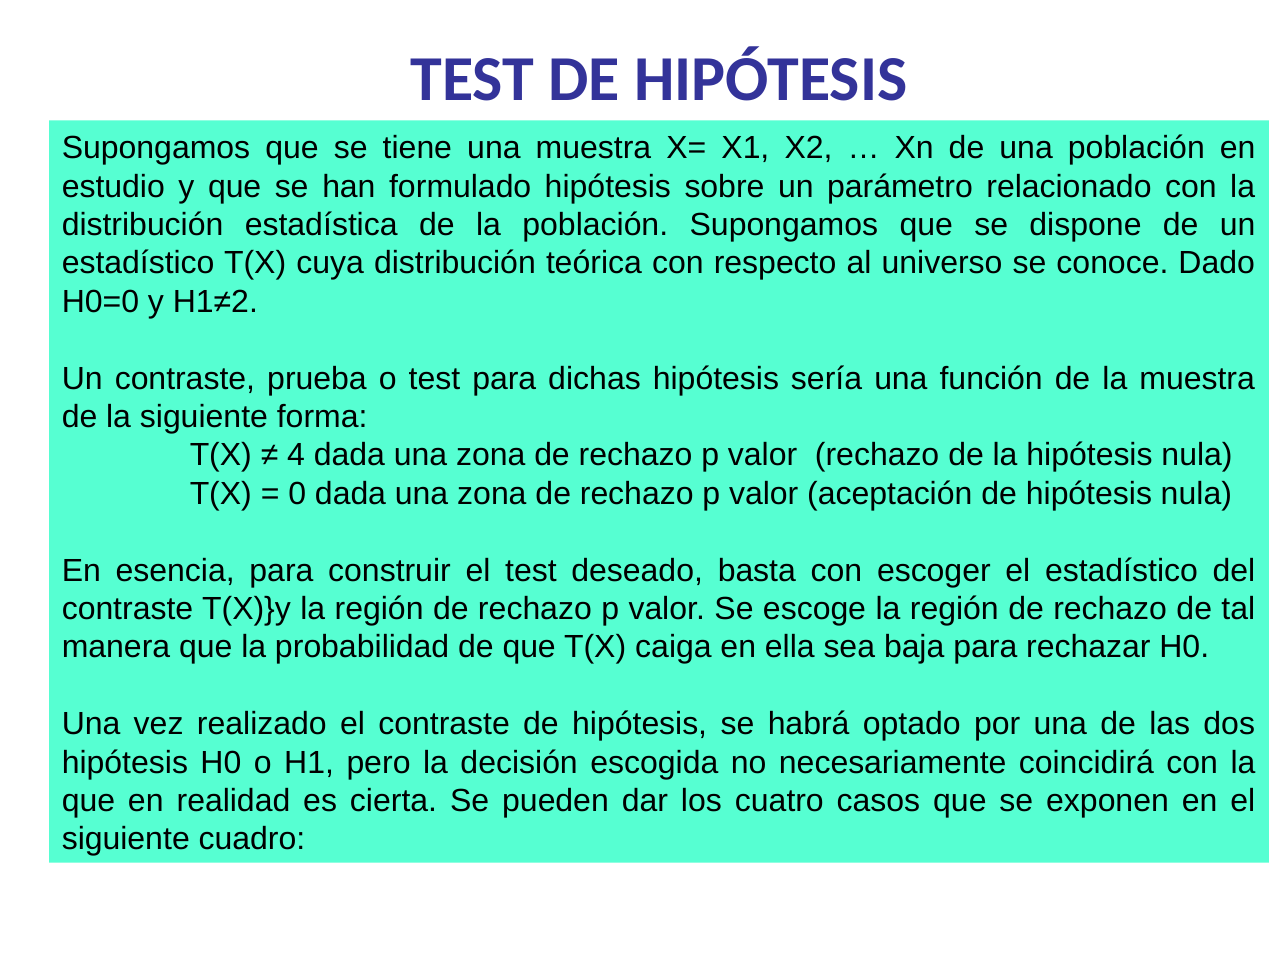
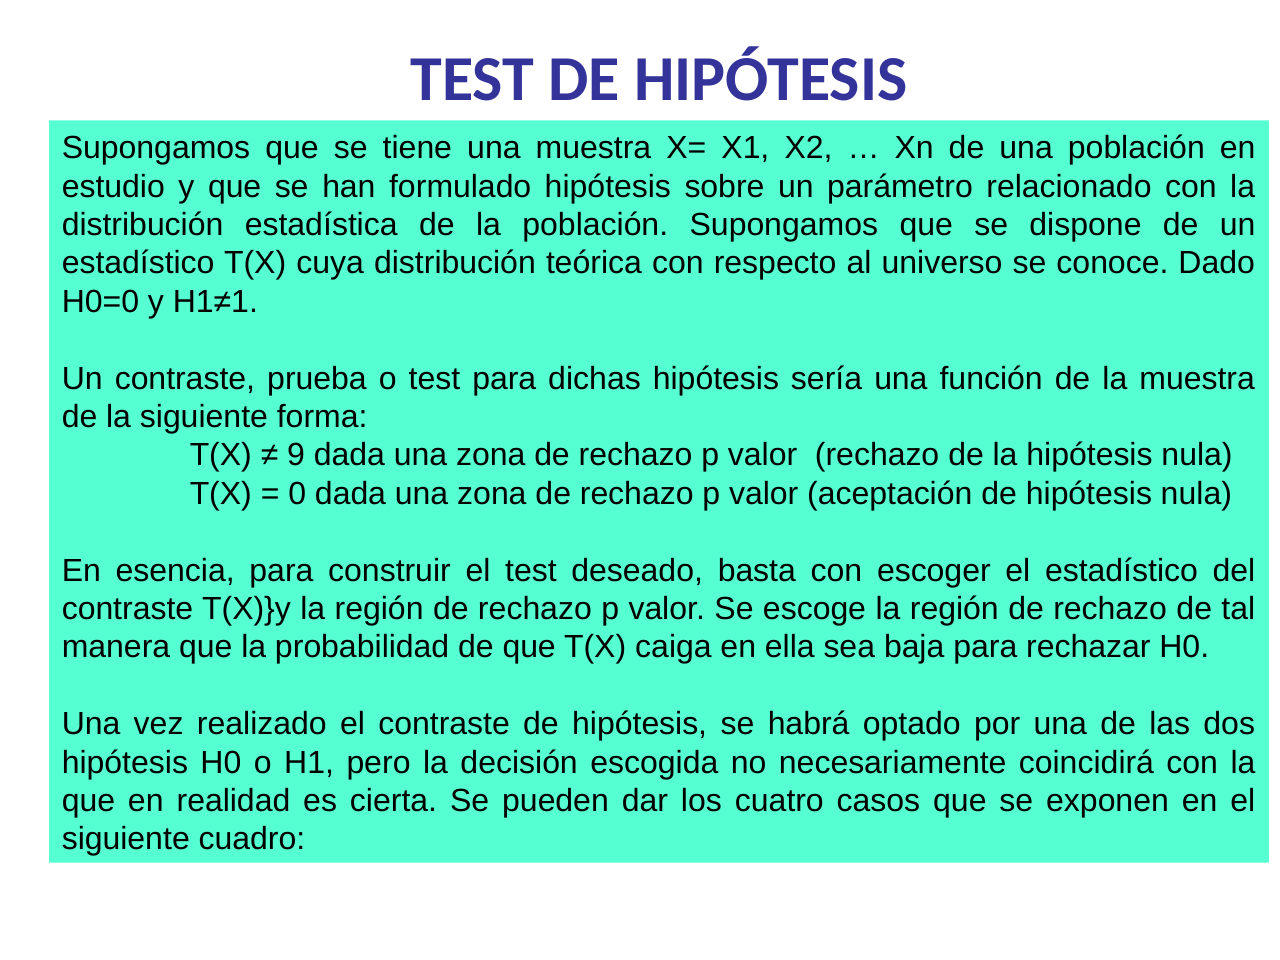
H1≠2: H1≠2 -> H1≠1 (215, 302)
4: 4 -> 9 (296, 455)
